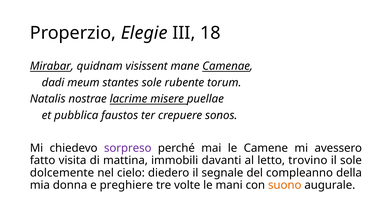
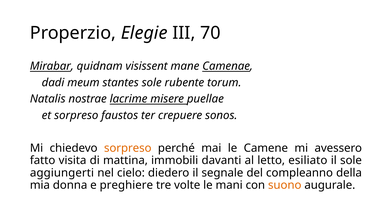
18: 18 -> 70 (210, 33)
et pubblica: pubblica -> sorpreso (76, 116)
sorpreso colour: purple -> orange (128, 148)
trovino: trovino -> esiliato (308, 161)
dolcemente: dolcemente -> aggiungerti (62, 173)
